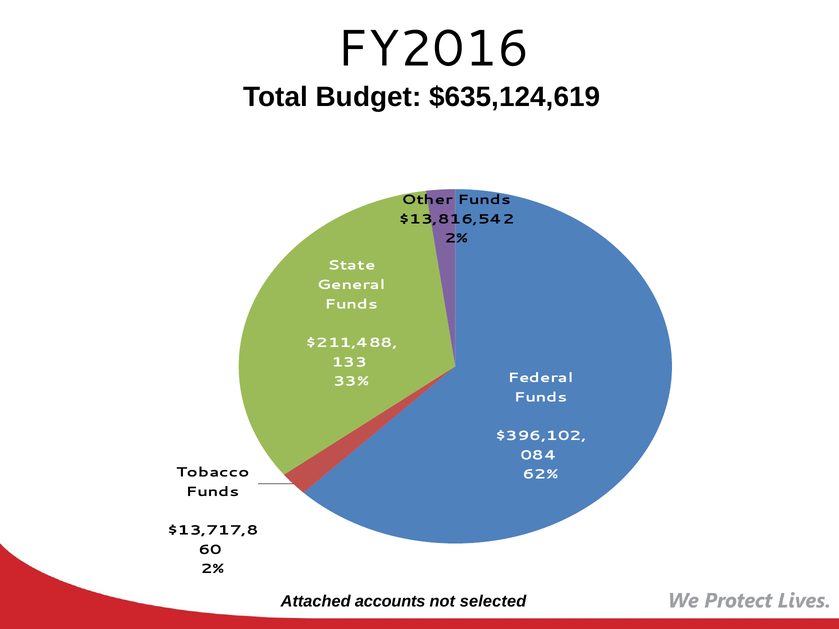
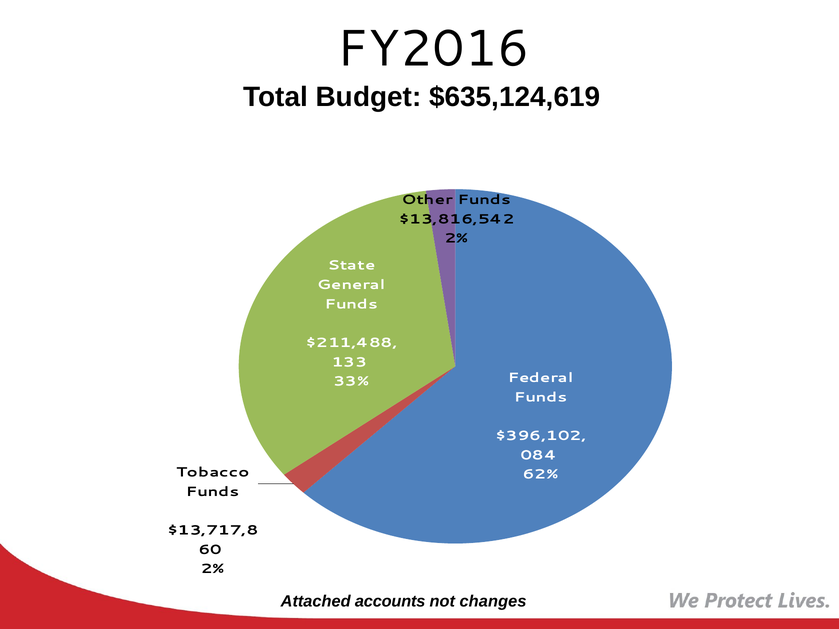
selected: selected -> changes (493, 602)
